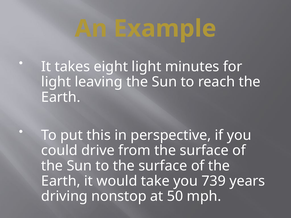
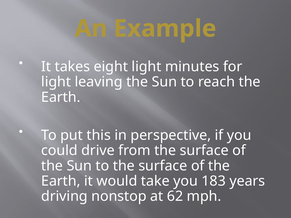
739: 739 -> 183 (214, 181)
50: 50 -> 62 (175, 197)
